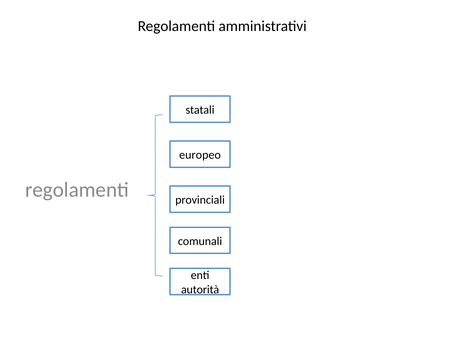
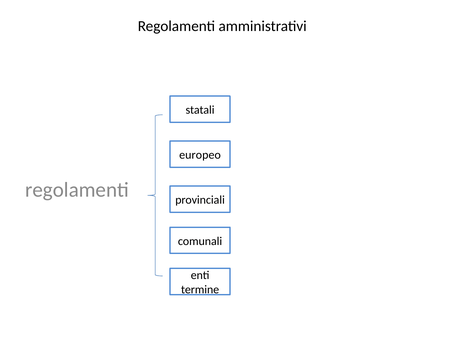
autorità: autorità -> termine (200, 289)
